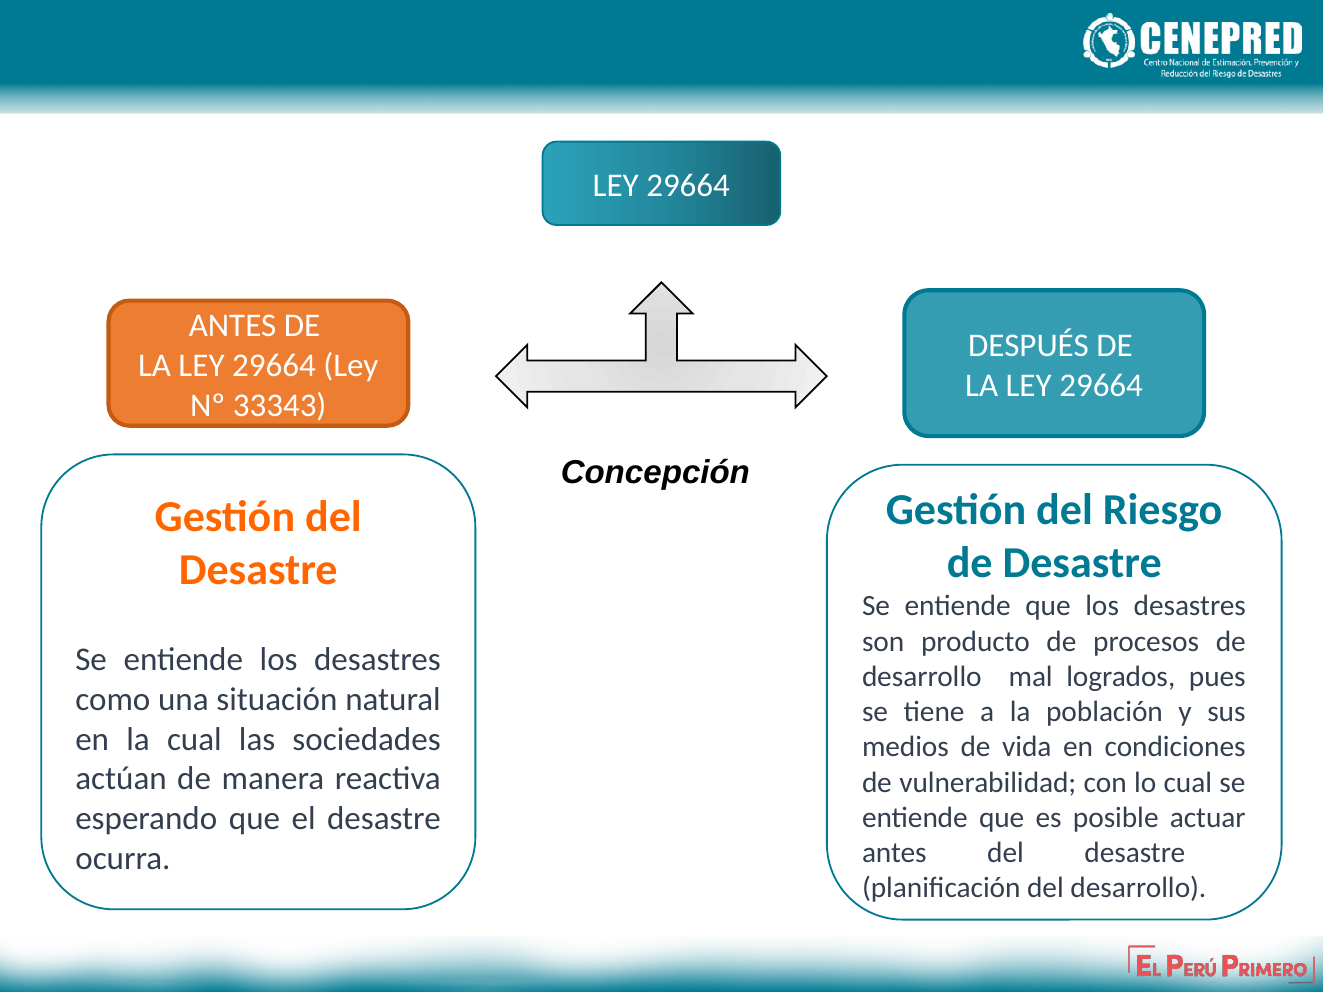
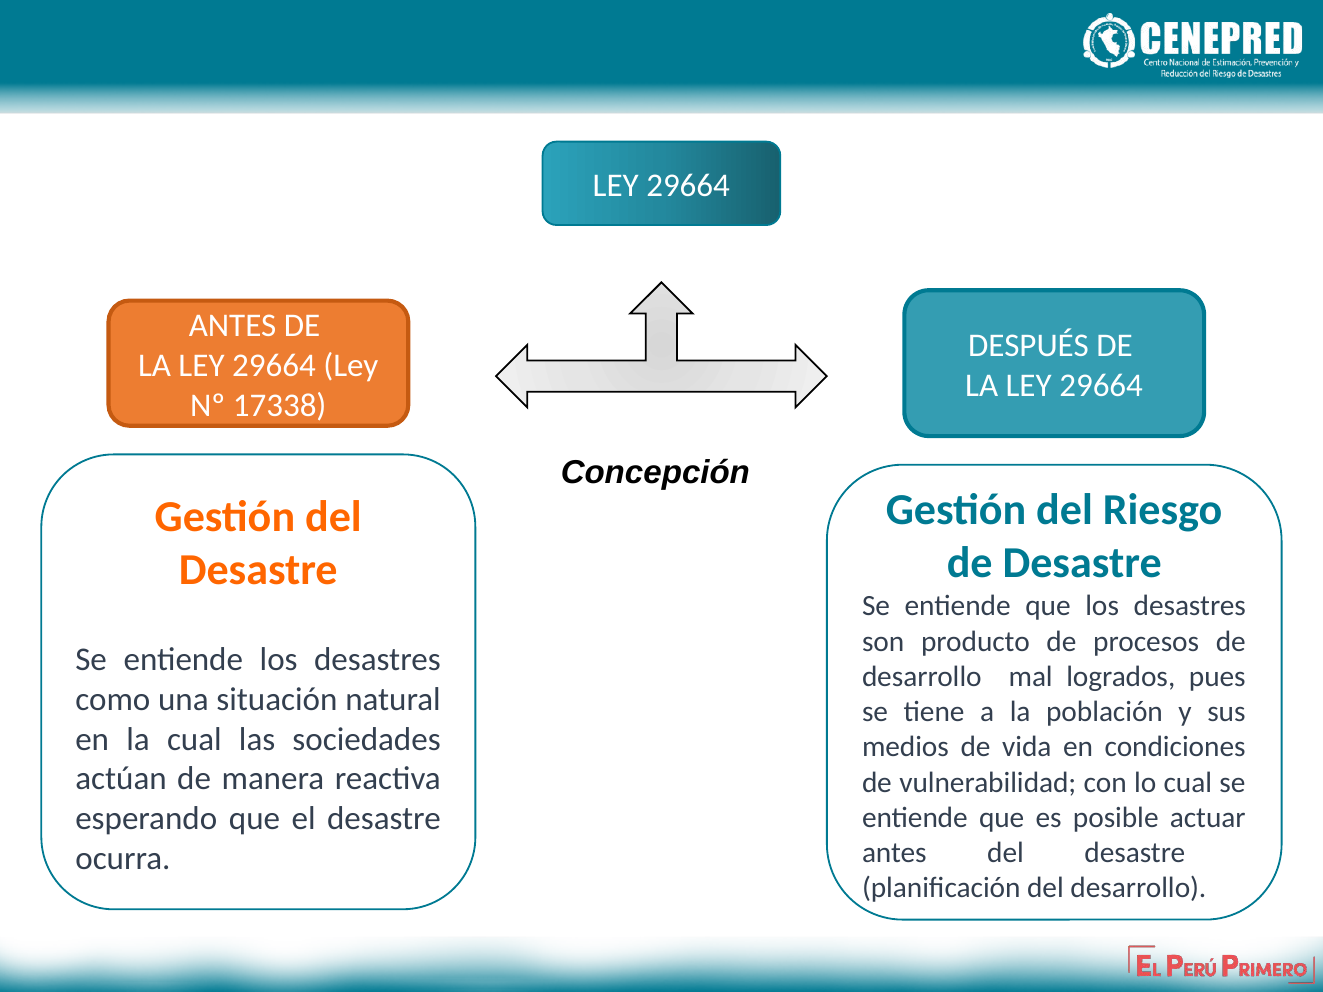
33343: 33343 -> 17338 (280, 405)
